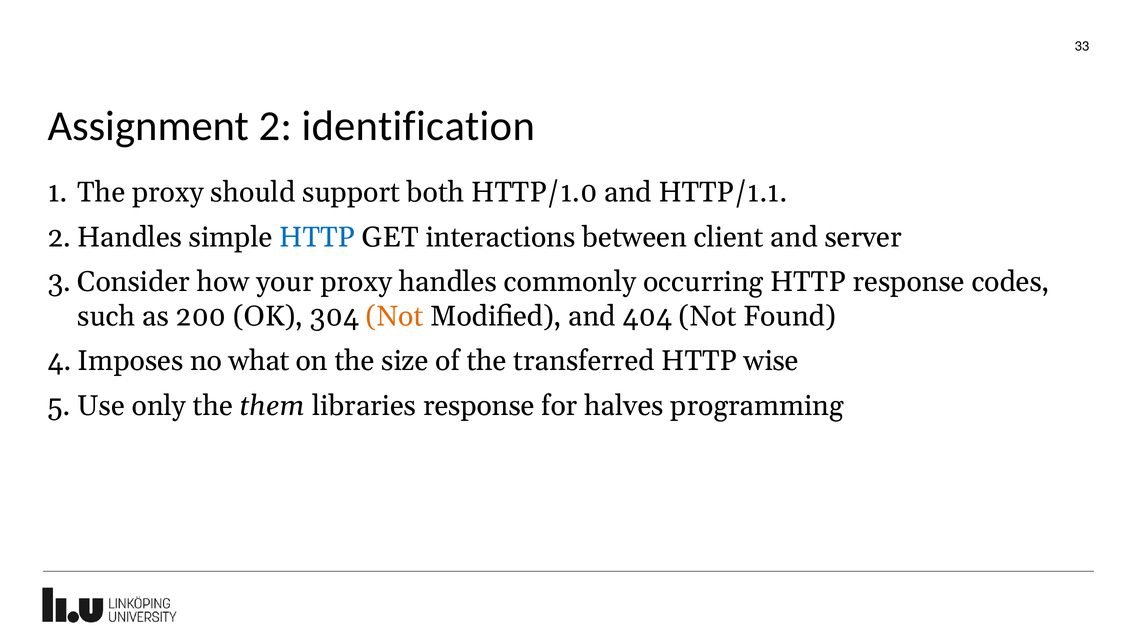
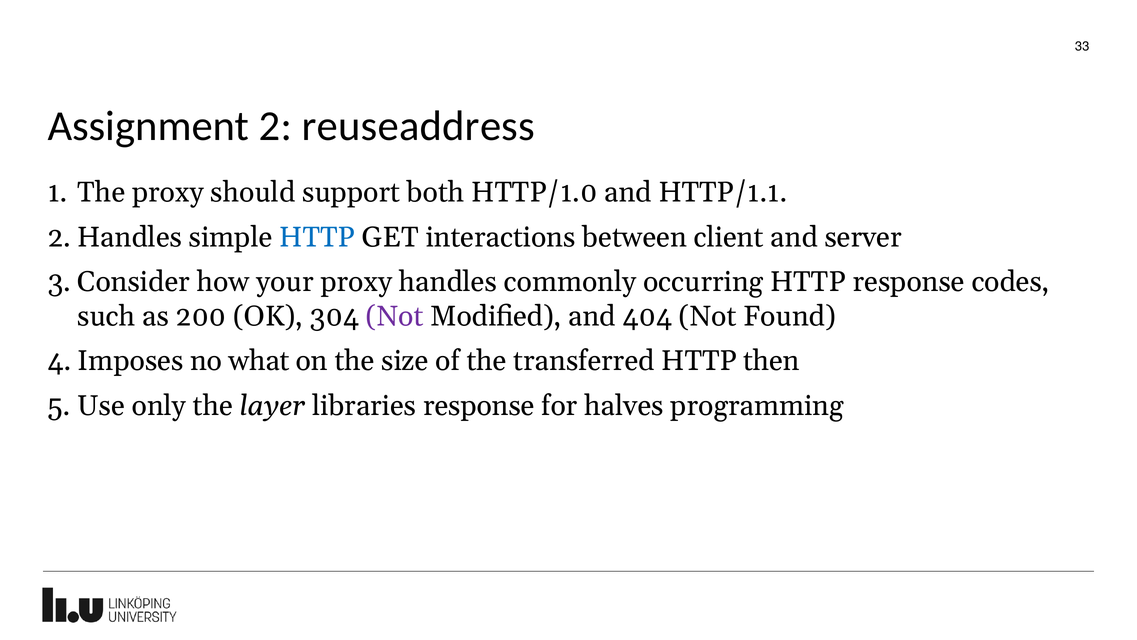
identification: identification -> reuseaddress (418, 126)
Not colour: orange -> purple (395, 316)
wise: wise -> then (771, 361)
them: them -> layer (273, 406)
